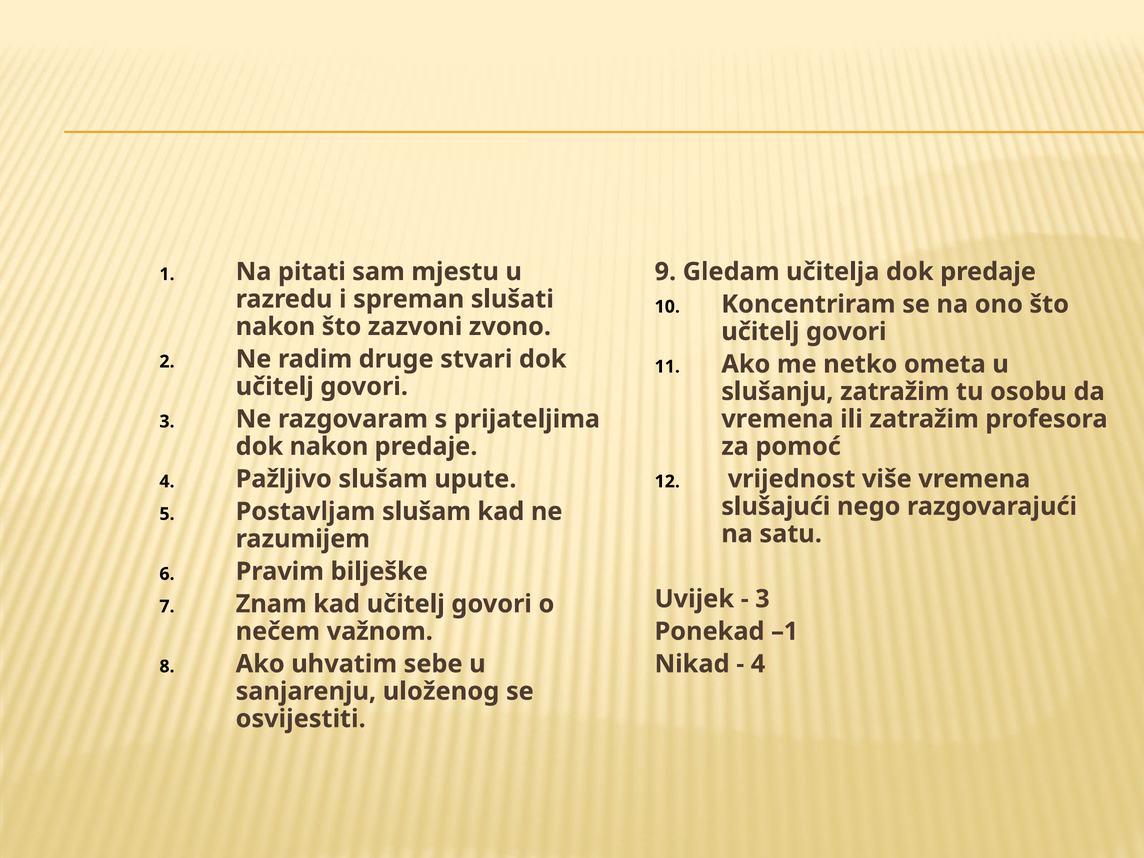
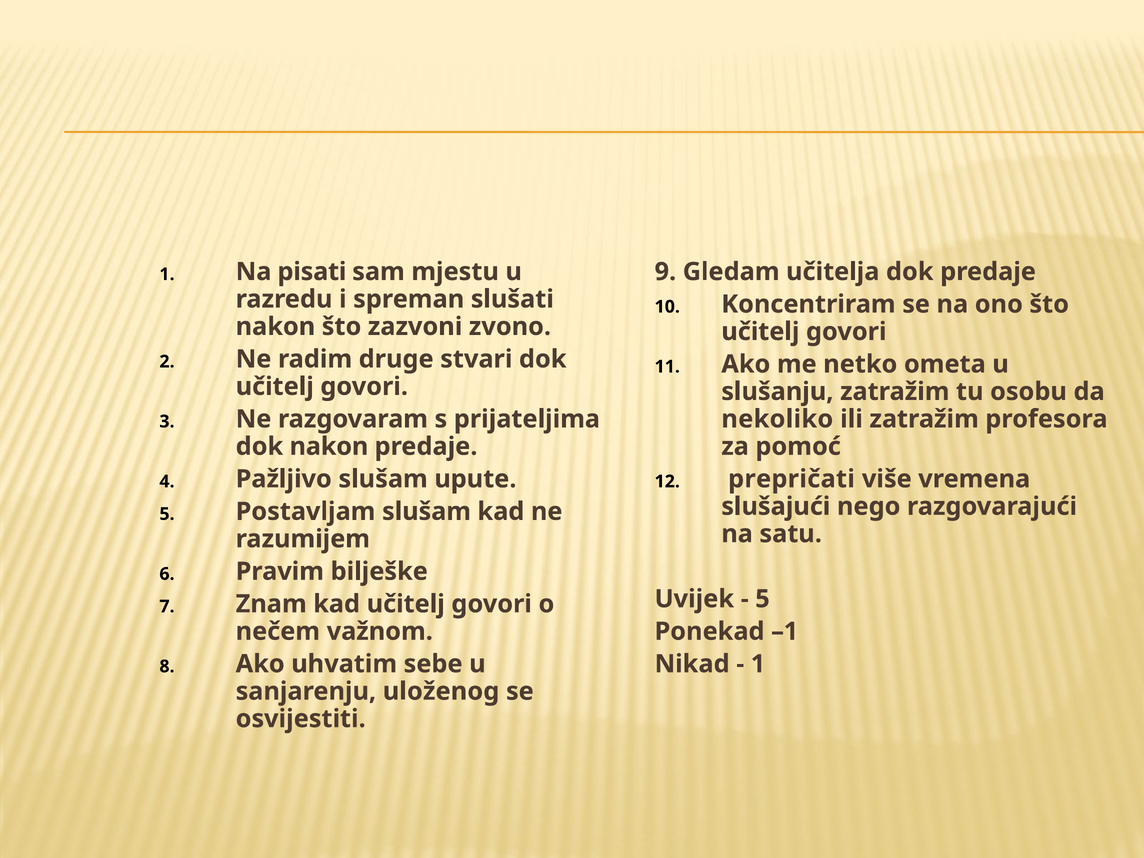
pitati: pitati -> pisati (312, 272)
vremena: vremena -> nekoliko (777, 419)
vrijednost: vrijednost -> prepričati (791, 479)
3: 3 -> 5 (762, 599)
4: 4 -> 1 (758, 664)
